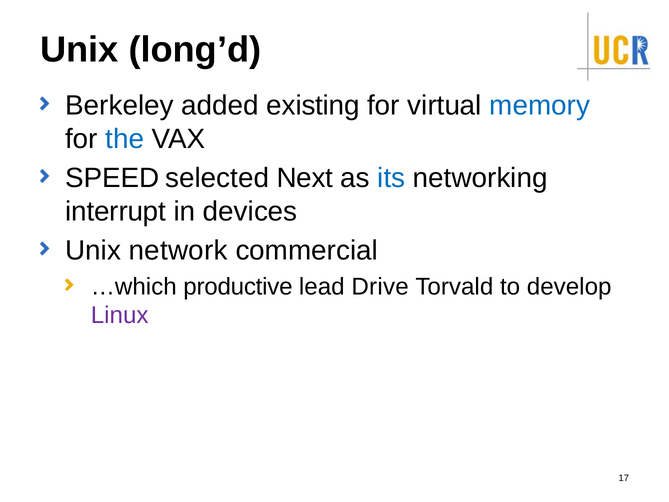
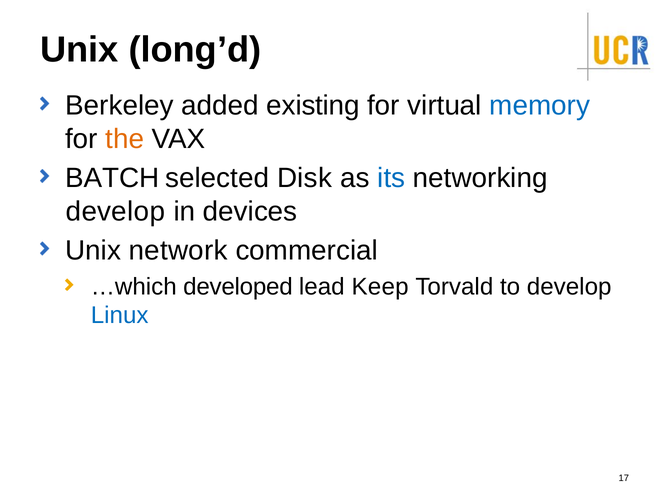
the colour: blue -> orange (125, 139)
SPEED: SPEED -> BATCH (112, 178)
Next: Next -> Disk (305, 178)
interrupt: interrupt -> develop (115, 212)
productive: productive -> developed (238, 286)
Drive: Drive -> Keep (380, 286)
Linux colour: purple -> blue (120, 315)
